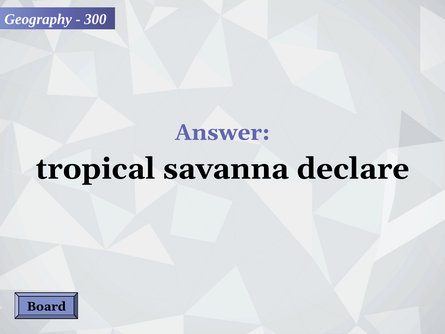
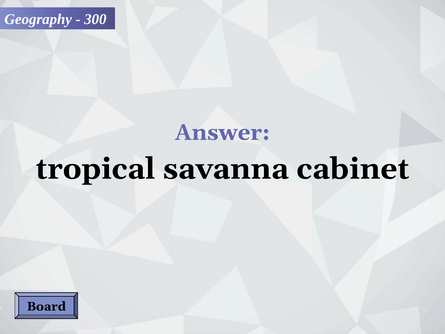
declare: declare -> cabinet (353, 169)
